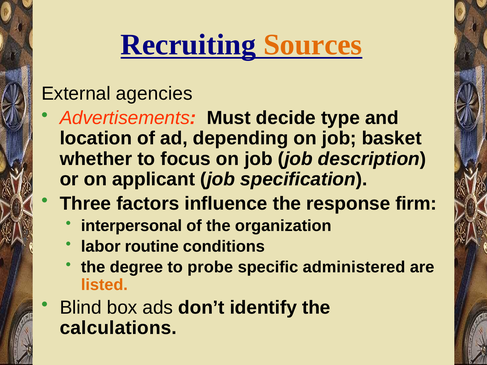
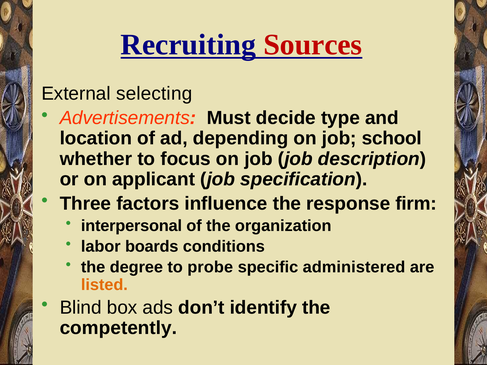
Sources colour: orange -> red (313, 45)
agencies: agencies -> selecting (154, 94)
basket: basket -> school (392, 138)
routine: routine -> boards (152, 247)
calculations: calculations -> competently (118, 328)
